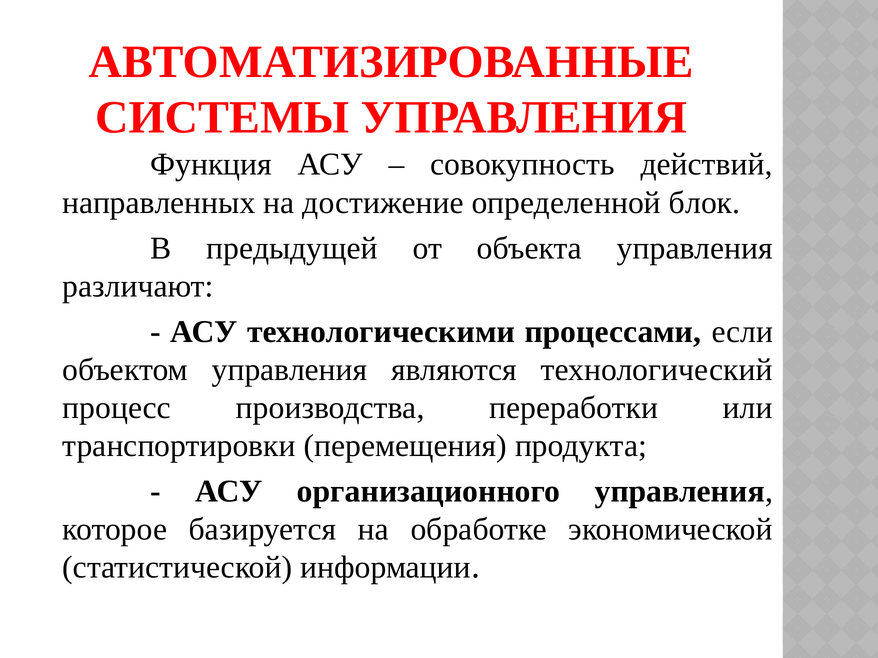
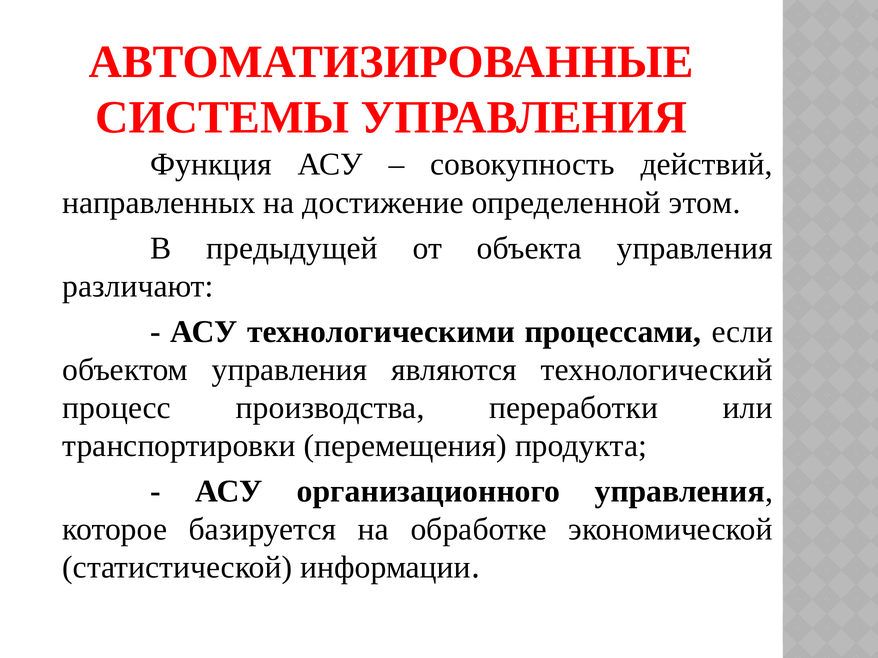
блок: блок -> этом (705, 203)
